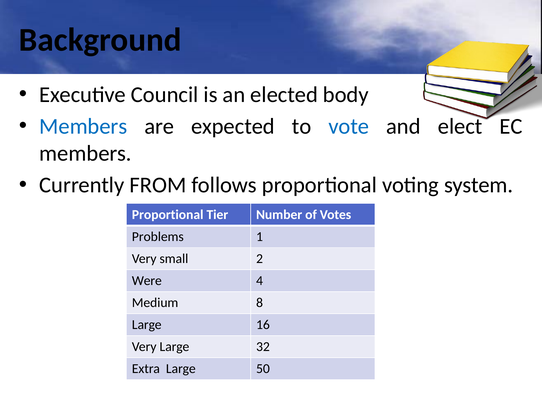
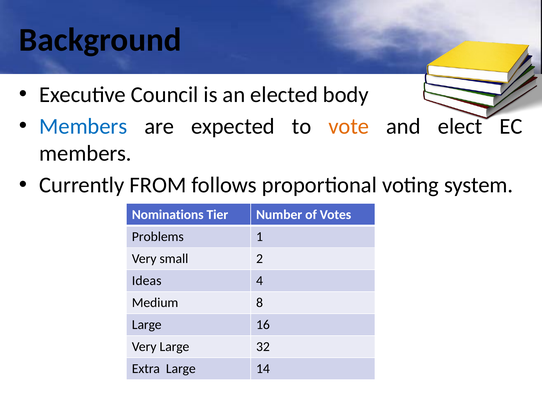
vote colour: blue -> orange (349, 126)
Proportional: Proportional -> Nominations (168, 214)
Were: Were -> Ideas (147, 280)
50: 50 -> 14 (263, 368)
